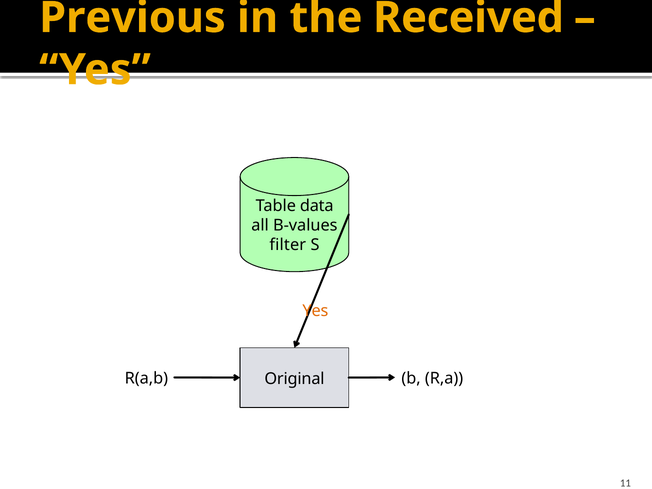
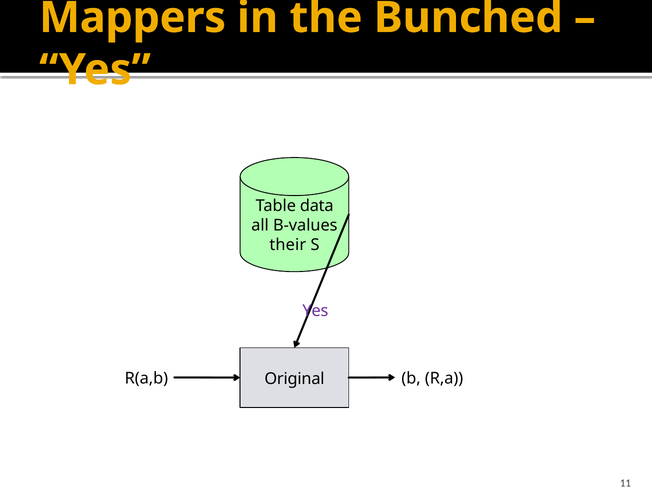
Previous: Previous -> Mappers (133, 18)
Received: Received -> Bunched (468, 18)
filter: filter -> their (288, 245)
Yes colour: orange -> purple (315, 311)
